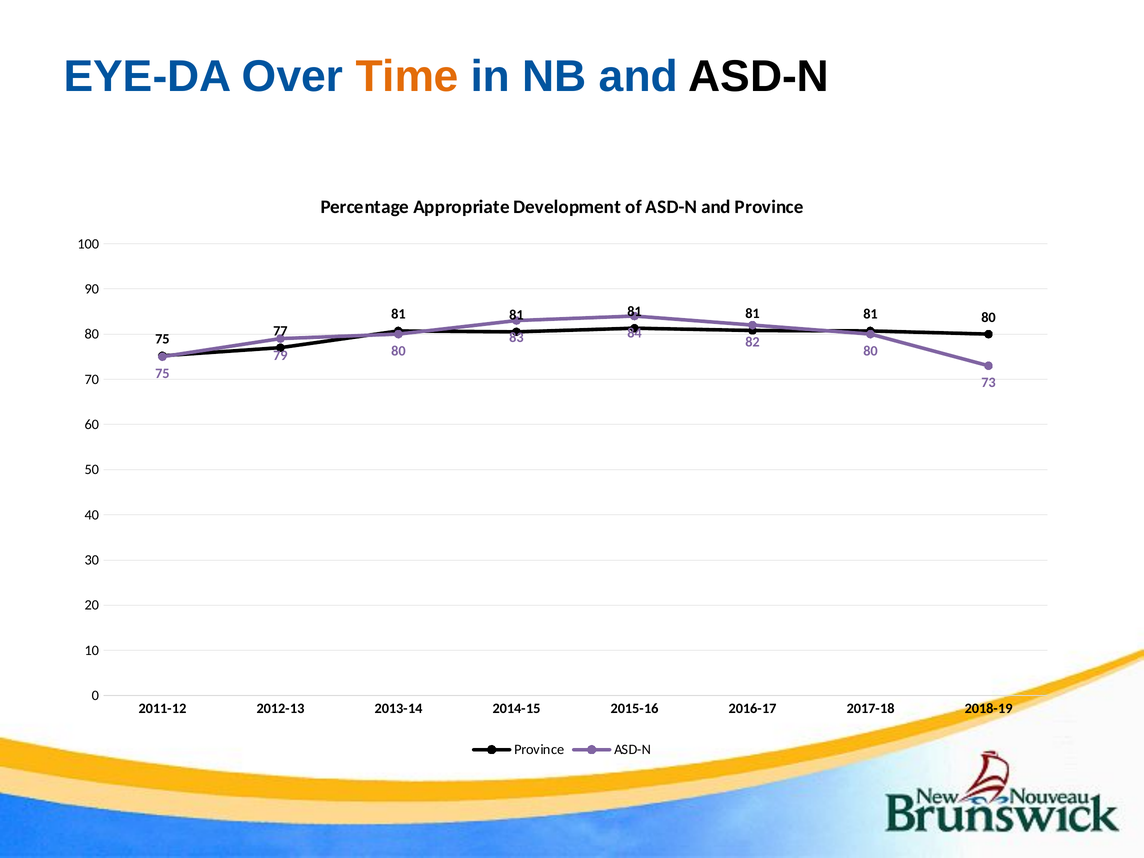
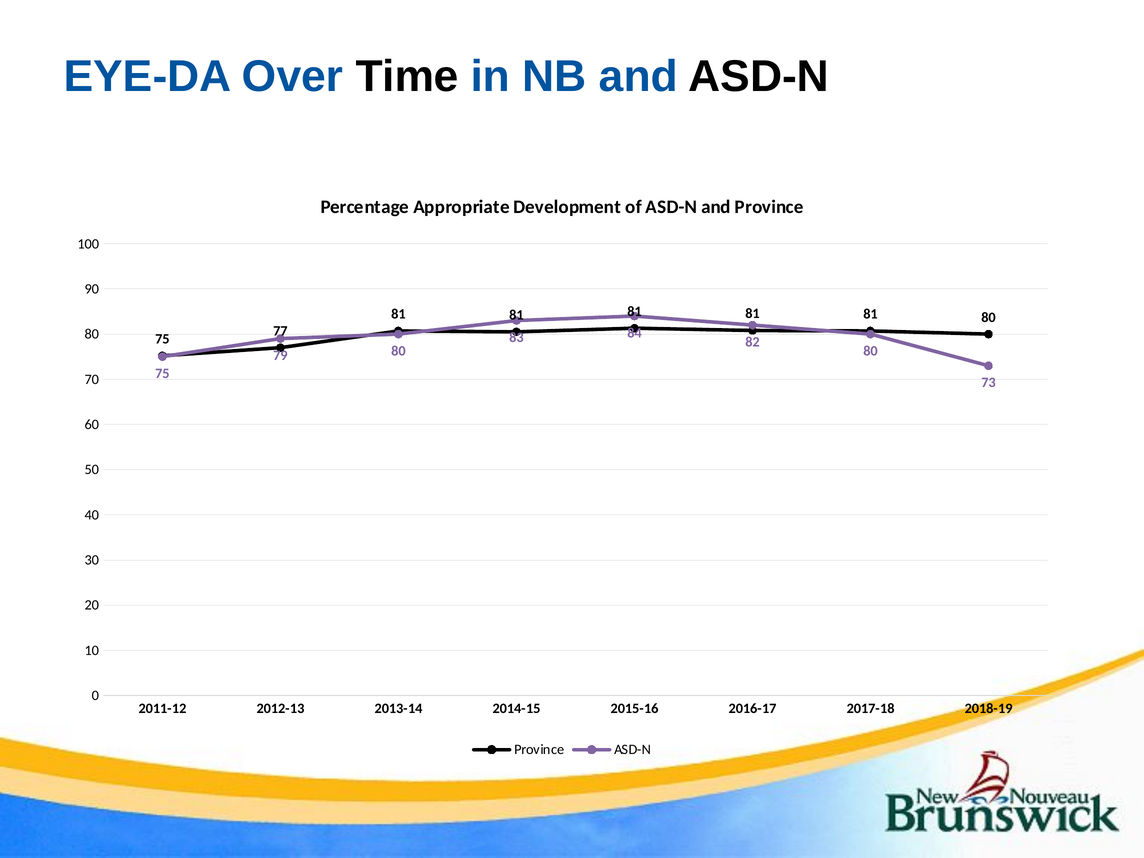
Time colour: orange -> black (407, 77)
